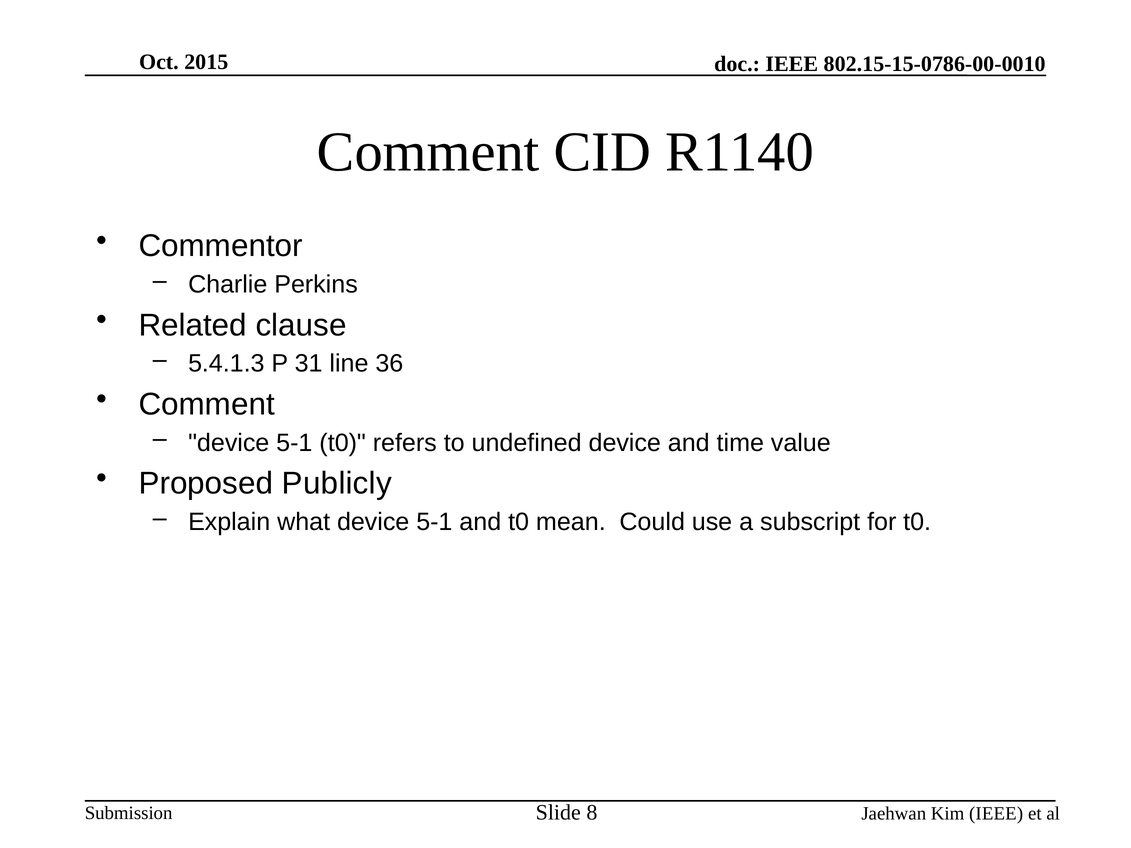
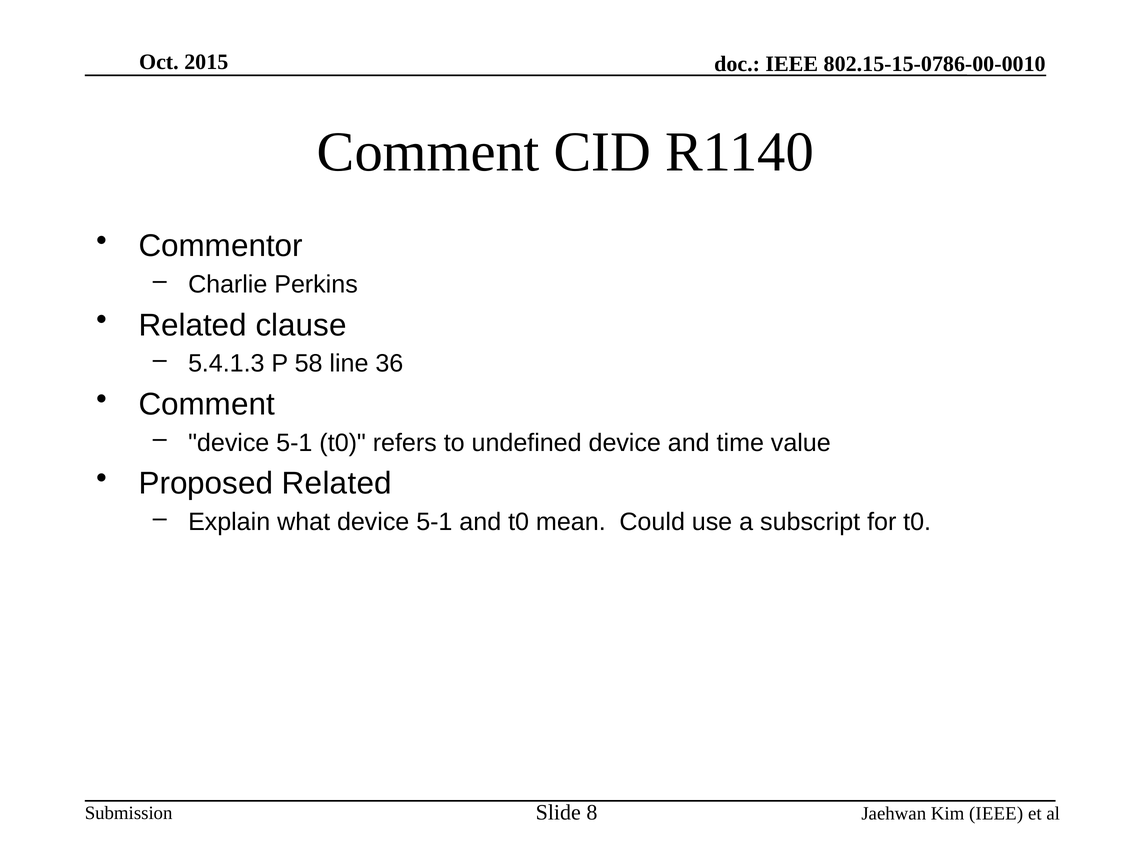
31: 31 -> 58 (309, 364)
Proposed Publicly: Publicly -> Related (337, 484)
